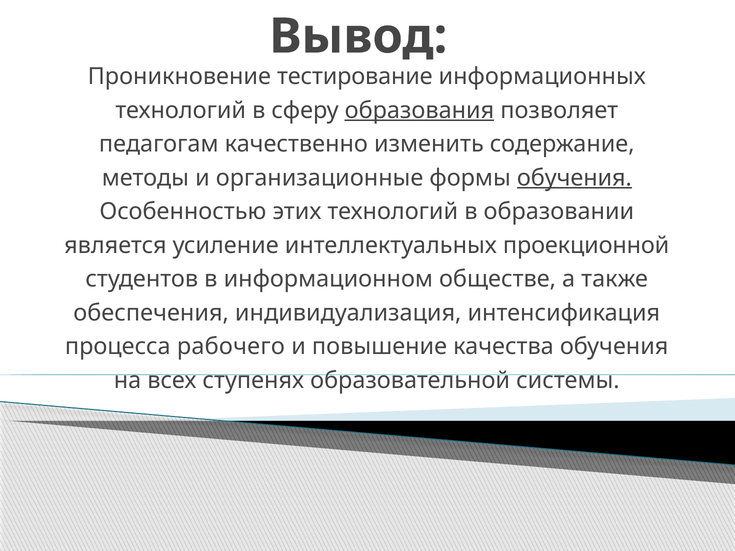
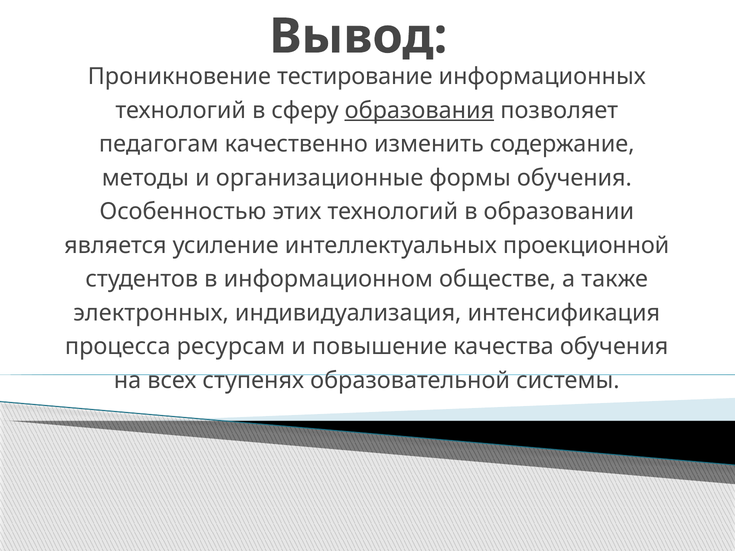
обучения underline: present -> none (574, 178)
обеспечения: обеспечения -> электронных (151, 313)
рабочего: рабочего -> ресурсам (231, 347)
